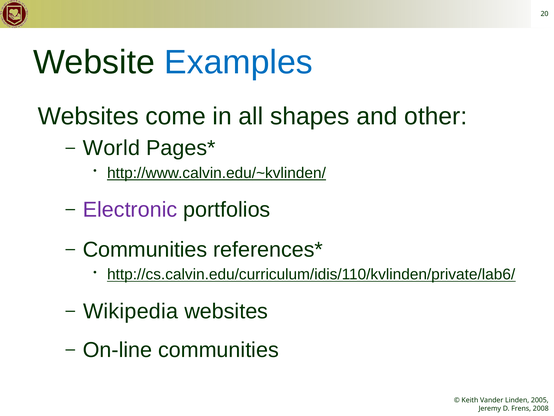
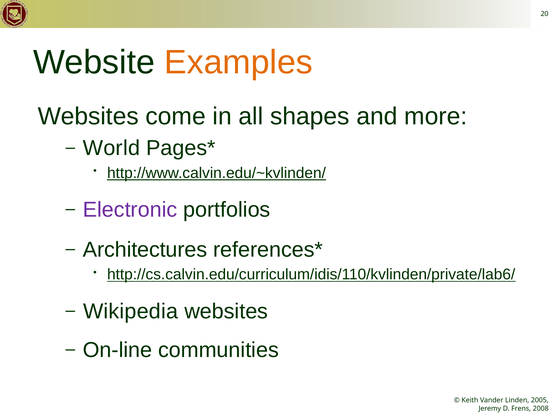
Examples colour: blue -> orange (239, 62)
other: other -> more (436, 116)
Communities: Communities -> Architectures (145, 249)
